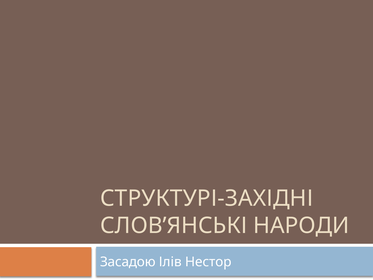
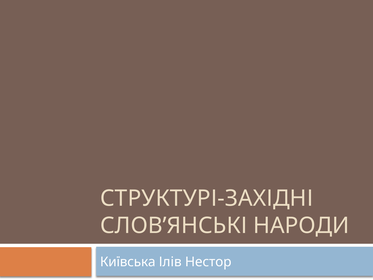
Засадою: Засадою -> Київська (128, 262)
